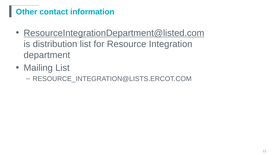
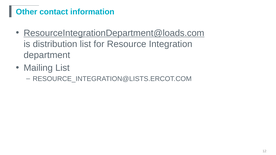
ResourceIntegrationDepartment@listed.com: ResourceIntegrationDepartment@listed.com -> ResourceIntegrationDepartment@loads.com (114, 33)
